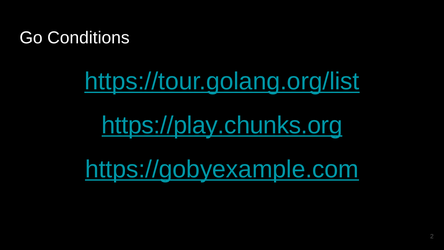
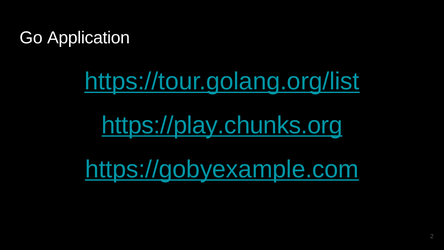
Conditions: Conditions -> Application (89, 38)
